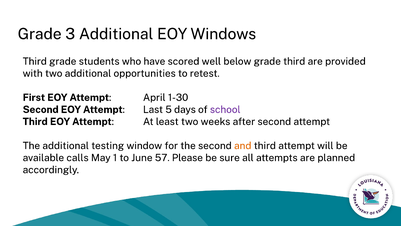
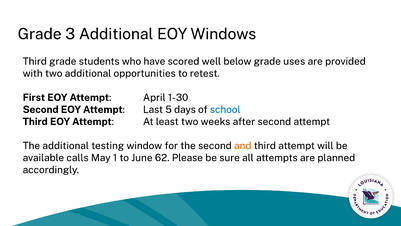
grade third: third -> uses (294, 61)
school colour: purple -> blue (225, 109)
57: 57 -> 62 (162, 158)
